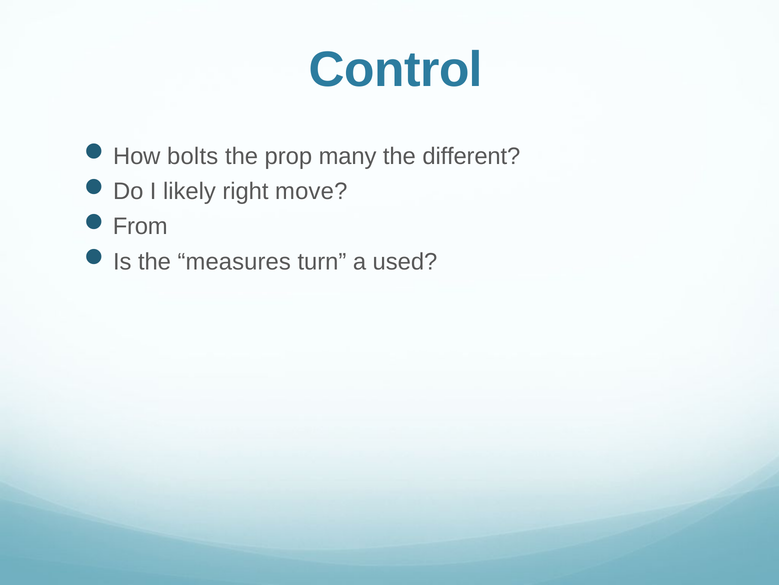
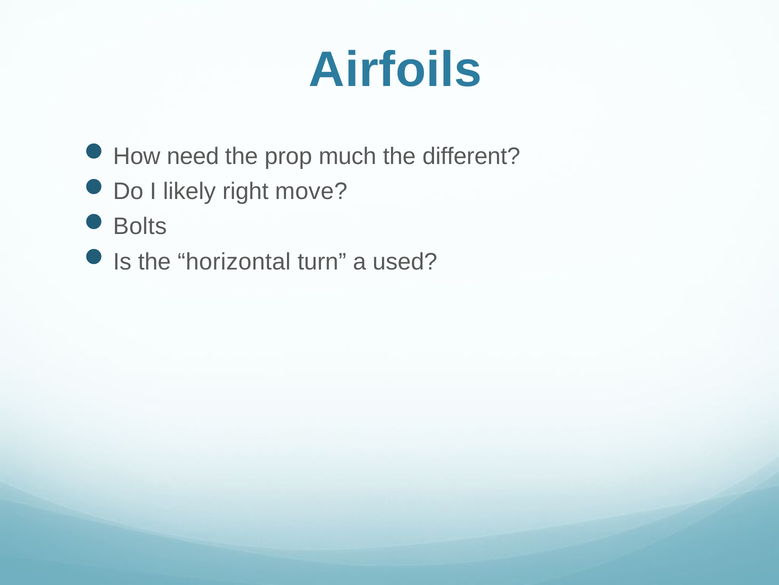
Control: Control -> Airfoils (395, 70)
bolts: bolts -> need (193, 156)
many: many -> much (348, 156)
From: From -> Bolts (140, 226)
measures: measures -> horizontal (234, 261)
